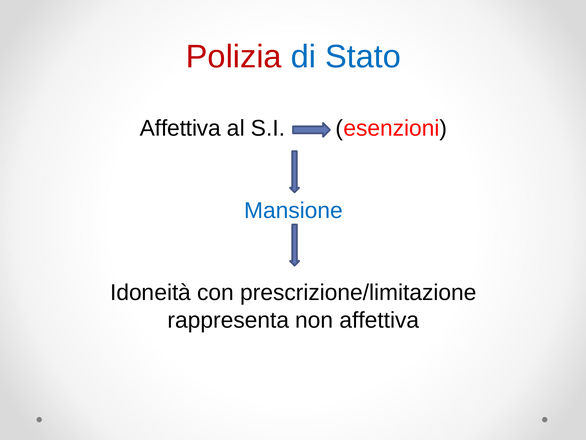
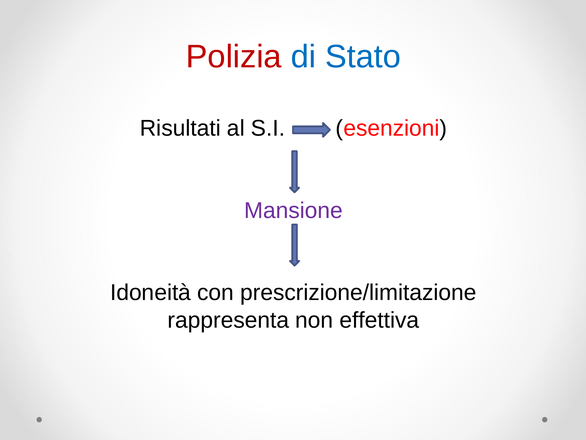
Affettiva: Affettiva -> Risultati (180, 128)
Mansione colour: blue -> purple (293, 210)
non affettiva: affettiva -> effettiva (379, 320)
